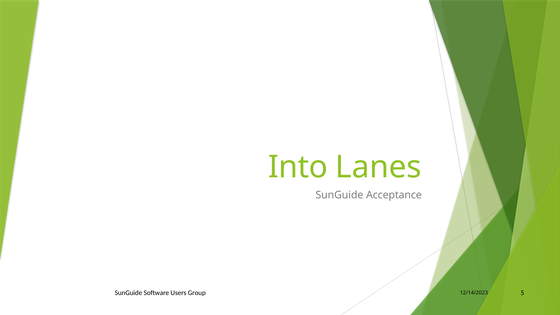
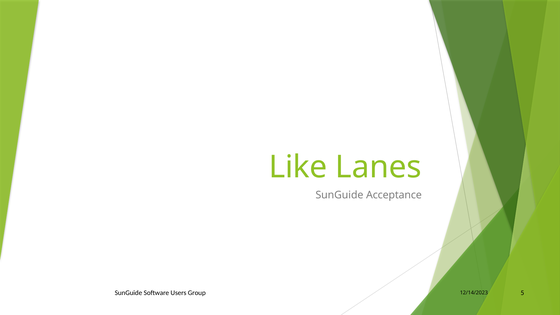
Into: Into -> Like (298, 167)
